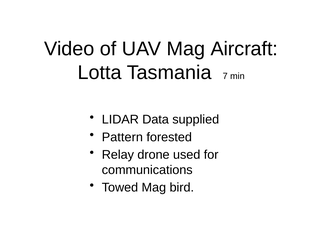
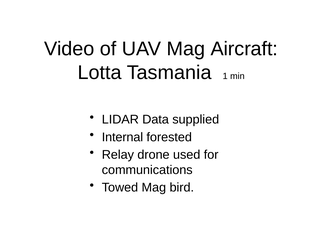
7: 7 -> 1 (225, 76)
Pattern: Pattern -> Internal (122, 137)
